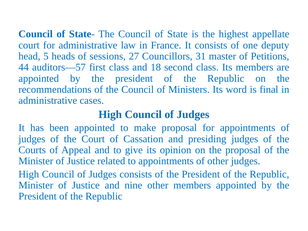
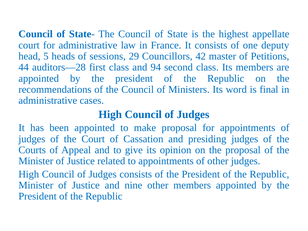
27: 27 -> 29 (134, 56)
31: 31 -> 42 (201, 56)
auditors—57: auditors—57 -> auditors—28 (59, 67)
18: 18 -> 94 (156, 67)
